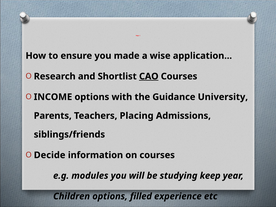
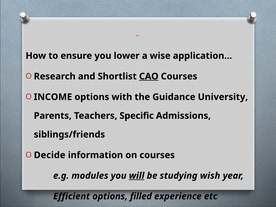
made: made -> lower (127, 56)
Placing: Placing -> Specific (137, 116)
will underline: none -> present (137, 176)
keep: keep -> wish (210, 176)
Children: Children -> Efficient (72, 196)
